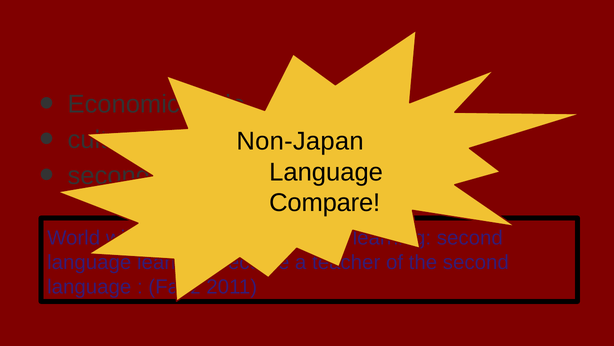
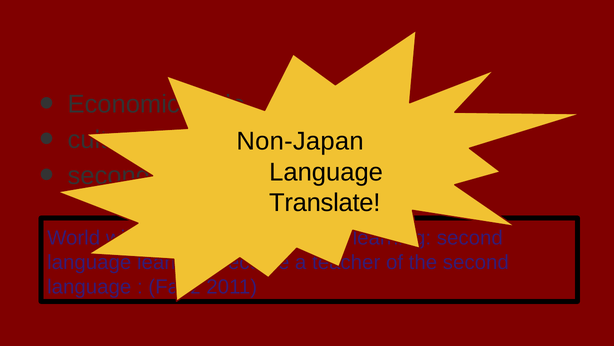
Compare: Compare -> Translate (325, 202)
